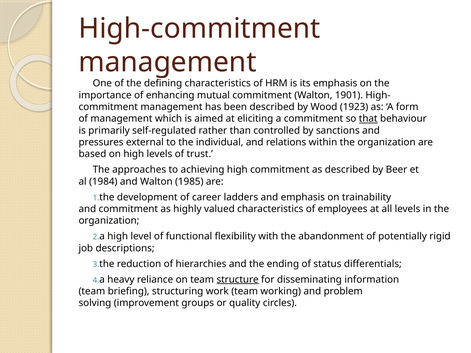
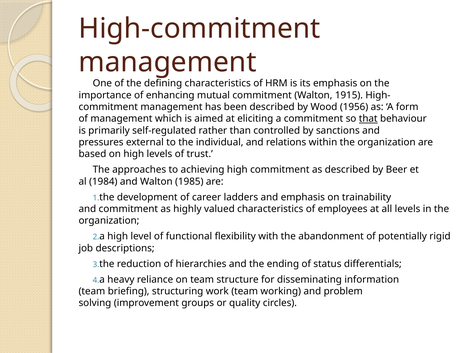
1901: 1901 -> 1915 (349, 95)
1923: 1923 -> 1956 (354, 107)
structure underline: present -> none (238, 280)
